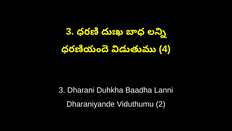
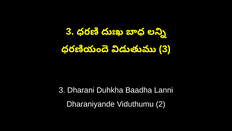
4: 4 -> 3 (165, 49)
